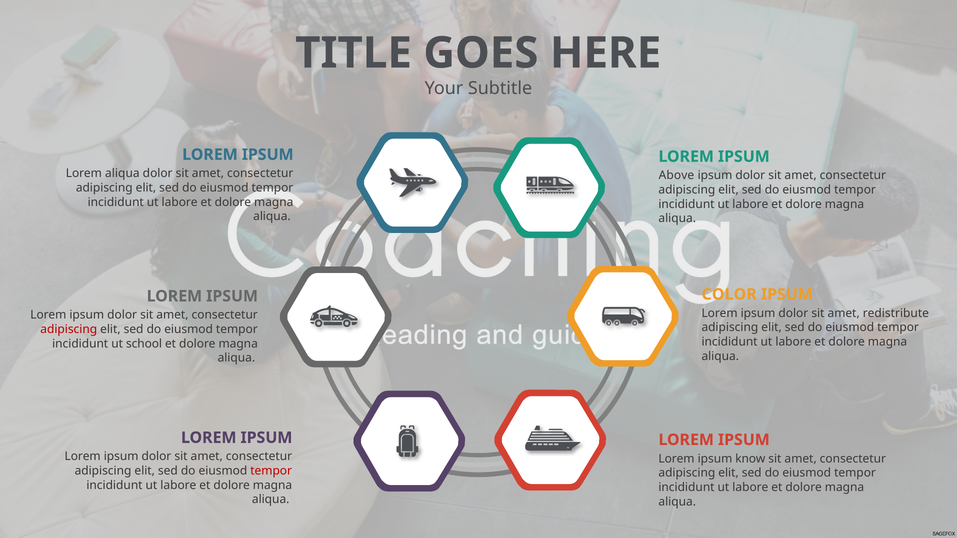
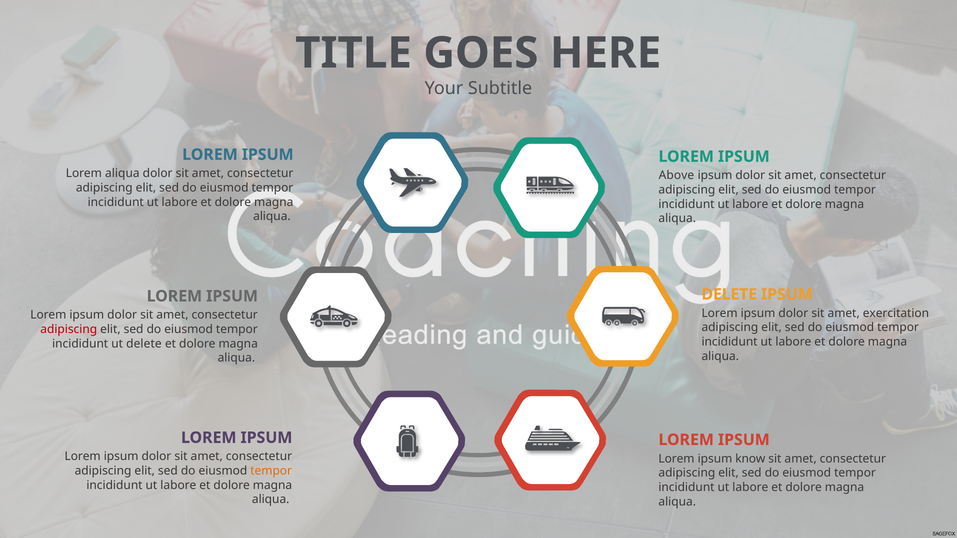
COLOR: COLOR -> DELETE (729, 295)
redistribute: redistribute -> exercitation (896, 313)
ut school: school -> delete (144, 344)
tempor colour: red -> orange (271, 471)
